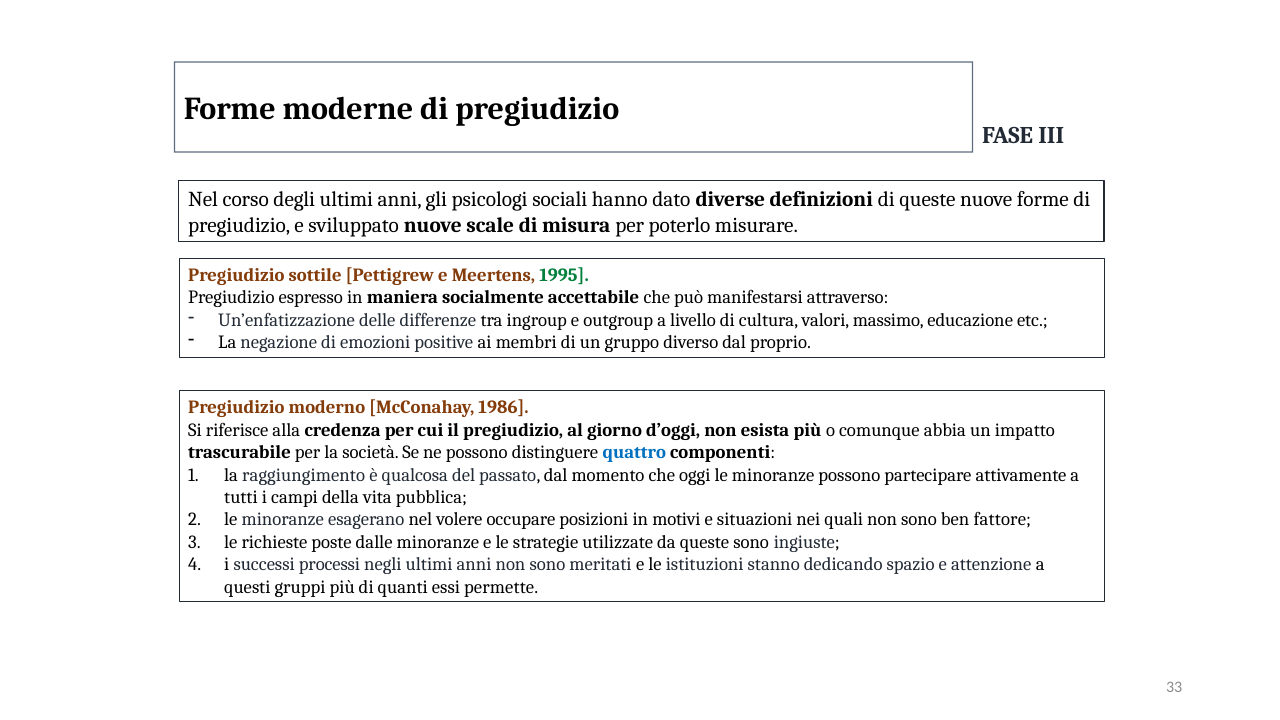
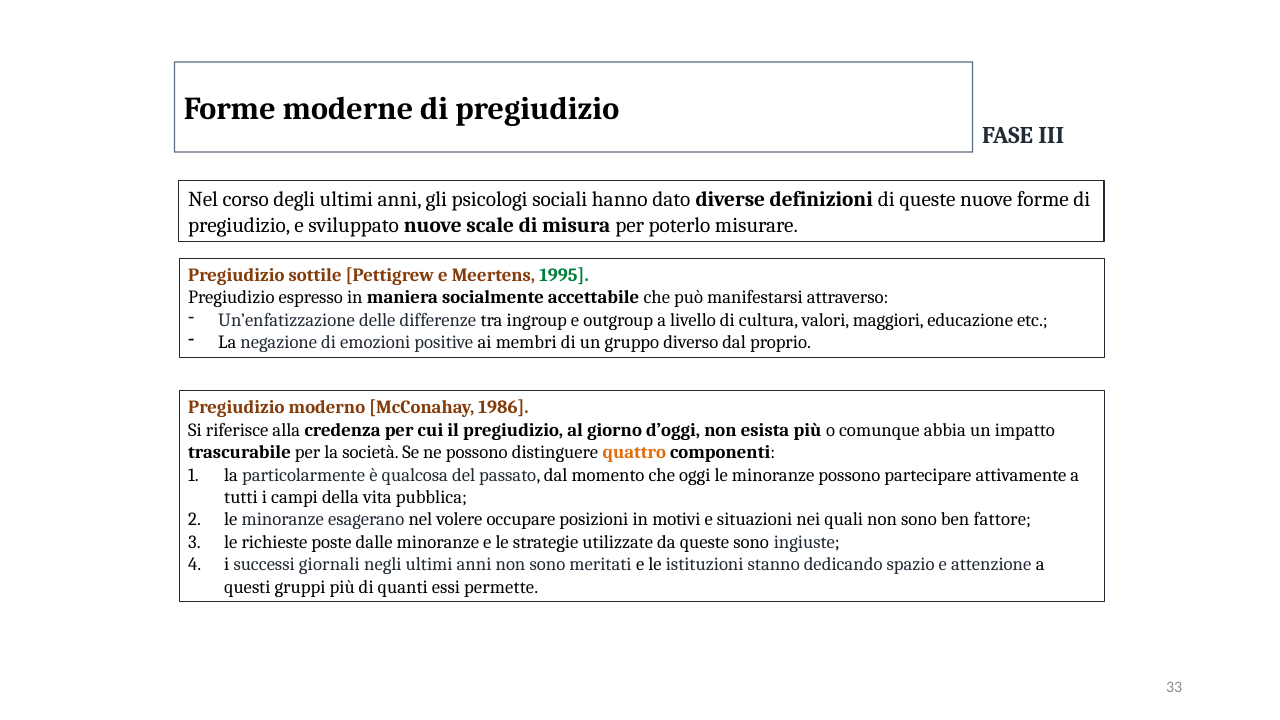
massimo: massimo -> maggiori (888, 320)
quattro colour: blue -> orange (634, 453)
raggiungimento: raggiungimento -> particolarmente (304, 475)
processi: processi -> giornali (329, 565)
